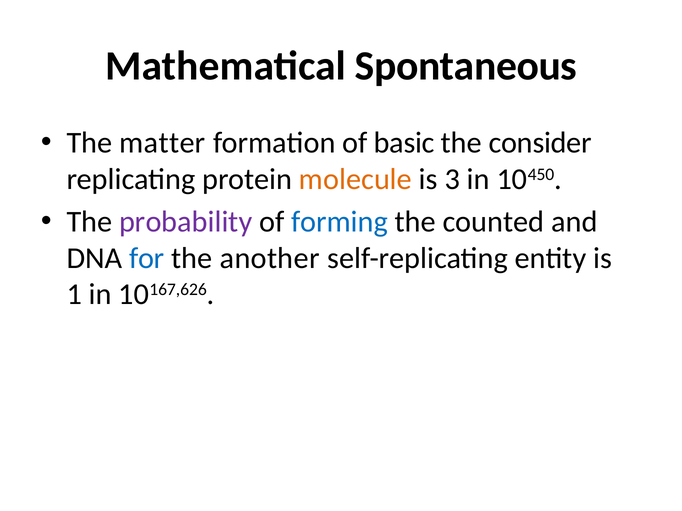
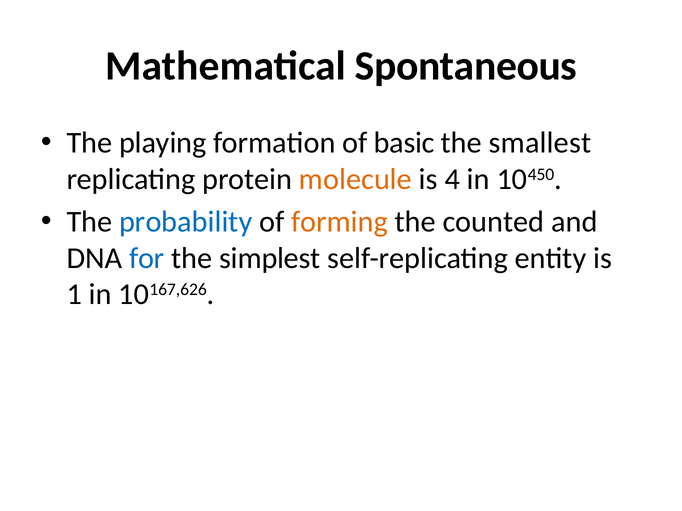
matter: matter -> playing (163, 143)
consider: consider -> smallest (540, 143)
3: 3 -> 4 (452, 179)
probability colour: purple -> blue (186, 222)
forming colour: blue -> orange (340, 222)
another: another -> simplest (270, 258)
